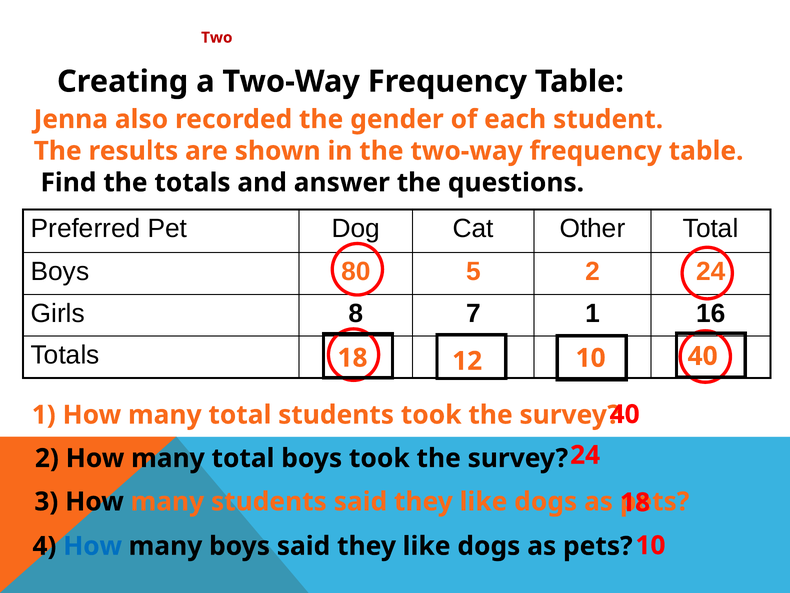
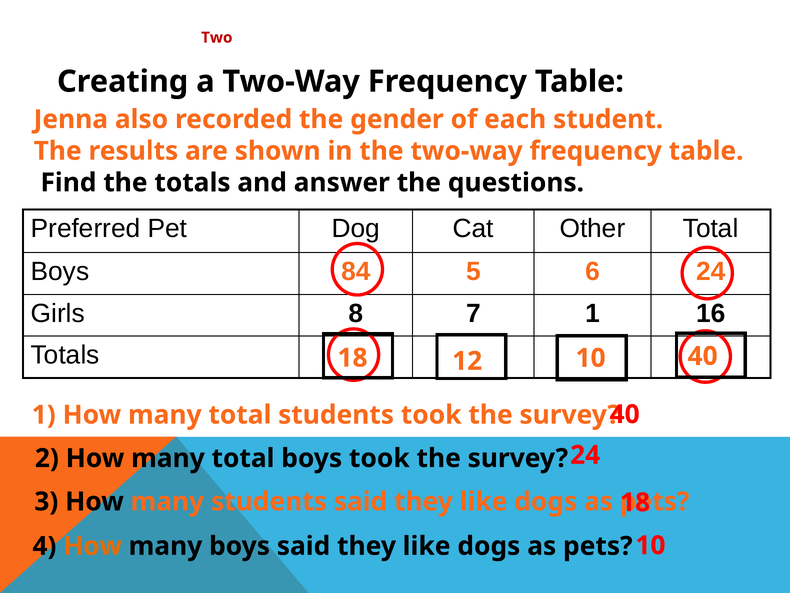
80: 80 -> 84 (356, 271)
5 2: 2 -> 6 (593, 271)
How colour: blue -> orange (93, 546)
